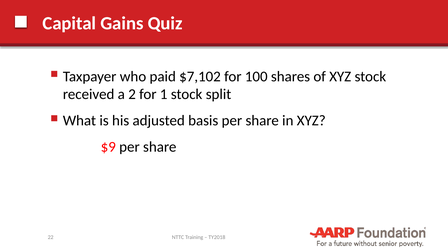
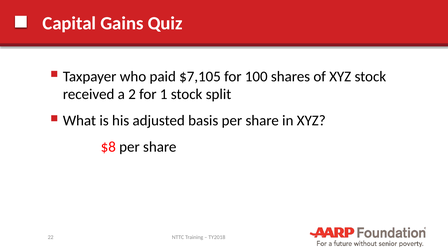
$7,102: $7,102 -> $7,105 (200, 76)
$9: $9 -> $8 (108, 147)
